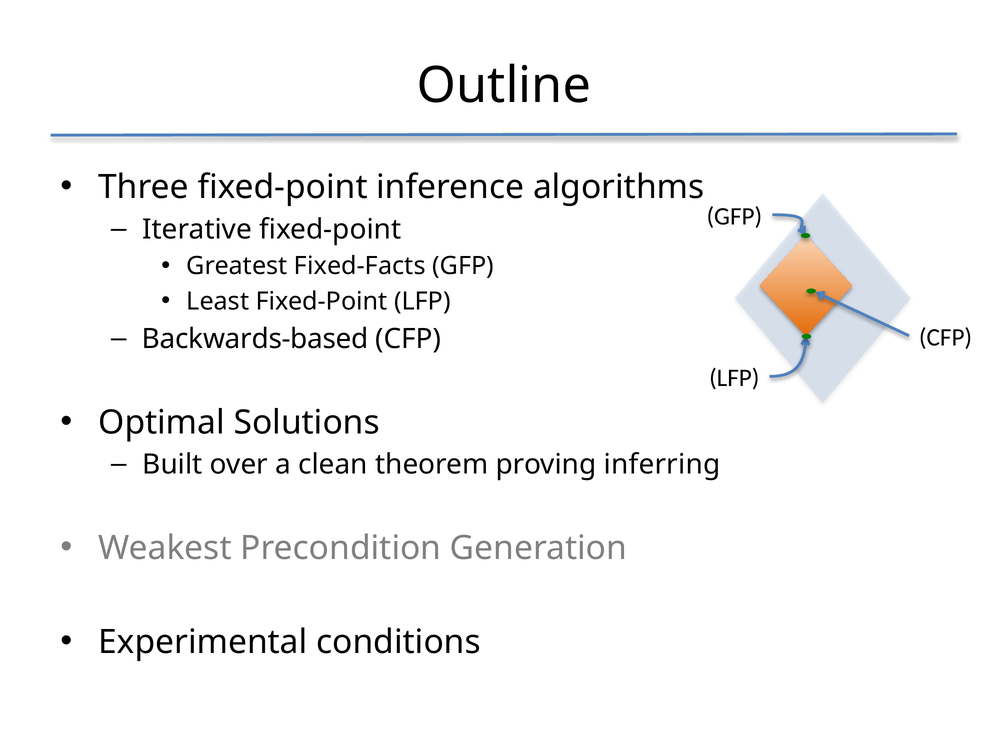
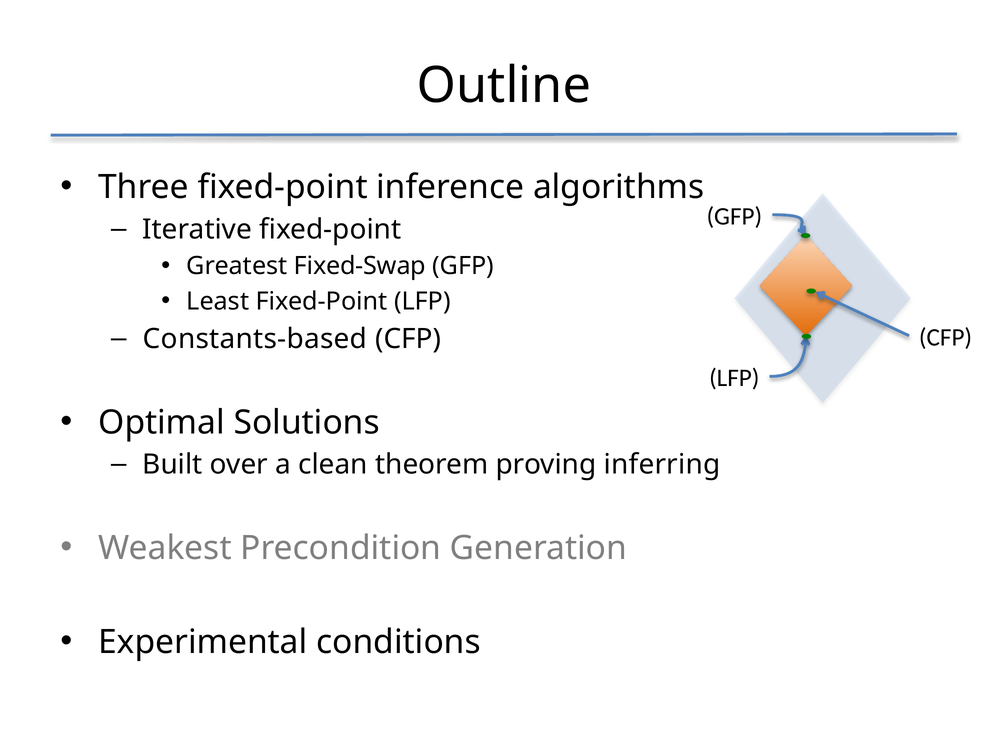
Fixed-Facts: Fixed-Facts -> Fixed-Swap (360, 266)
Backwards-based: Backwards-based -> Constants-based (255, 339)
